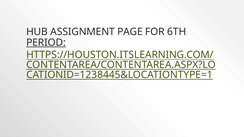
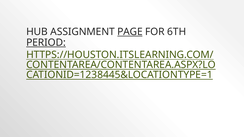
PAGE underline: none -> present (130, 32)
